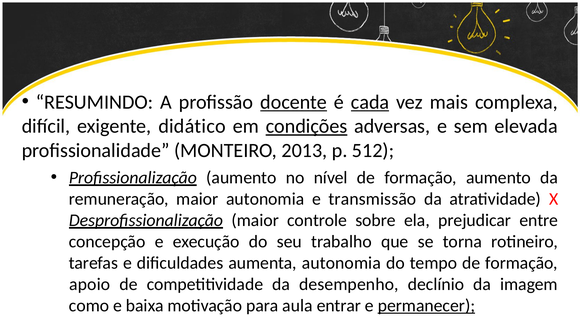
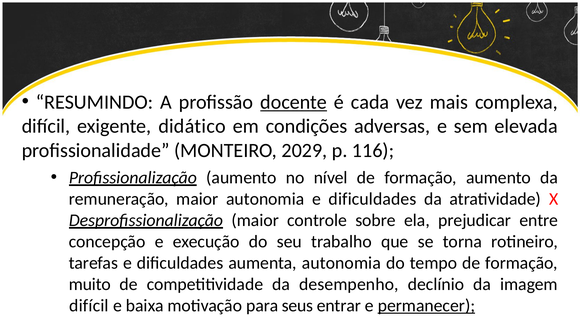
cada underline: present -> none (370, 102)
condições underline: present -> none (307, 126)
2013: 2013 -> 2029 (304, 150)
512: 512 -> 116 (373, 150)
autonomia e transmissão: transmissão -> dificuldades (372, 198)
apoio: apoio -> muito (90, 284)
como: como -> difícil (89, 305)
aula: aula -> seus (298, 305)
